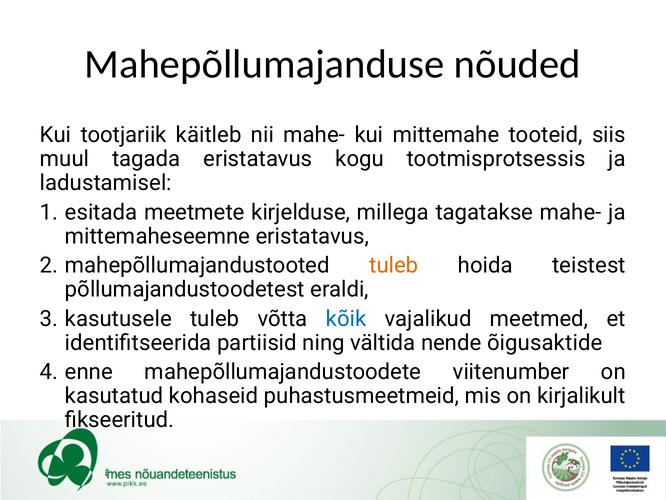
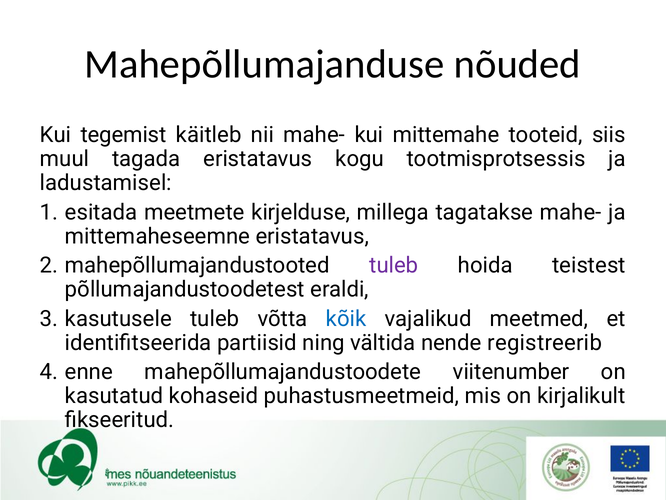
tootjariik: tootjariik -> tegemist (124, 135)
tuleb colour: orange -> purple (394, 265)
õigusaktide: õigusaktide -> registreerib (545, 342)
